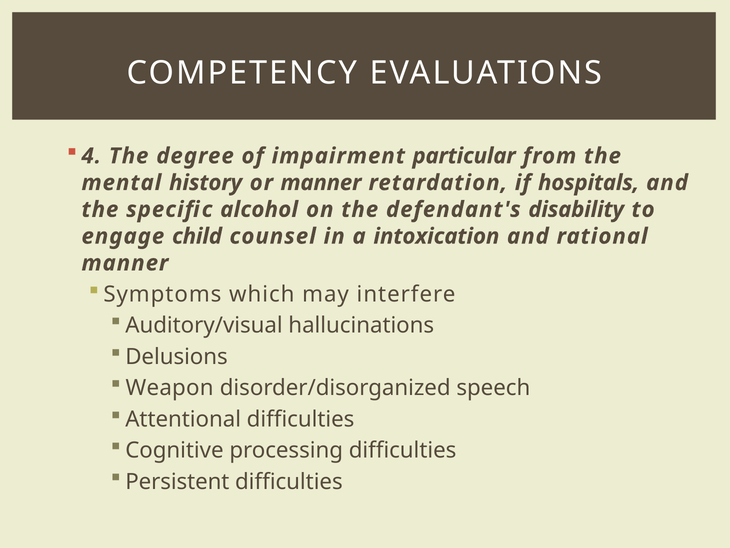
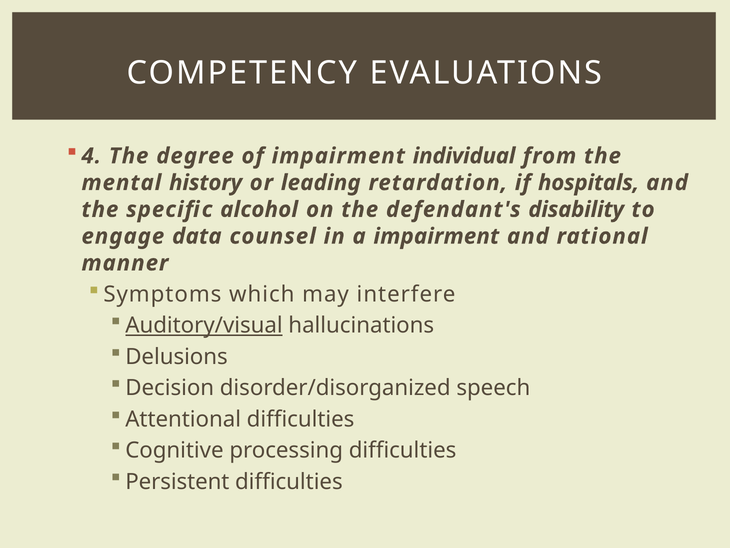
particular: particular -> individual (464, 156)
or manner: manner -> leading (321, 183)
child: child -> data (197, 236)
a intoxication: intoxication -> impairment (436, 236)
Auditory/visual underline: none -> present (204, 325)
Weapon: Weapon -> Decision (170, 388)
